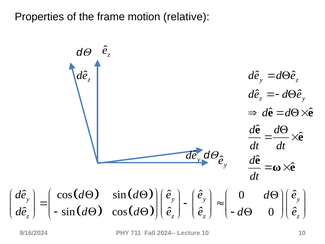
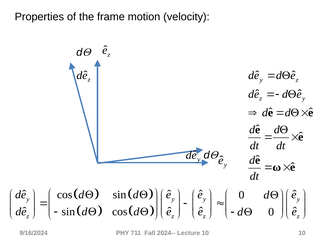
relative: relative -> velocity (186, 17)
